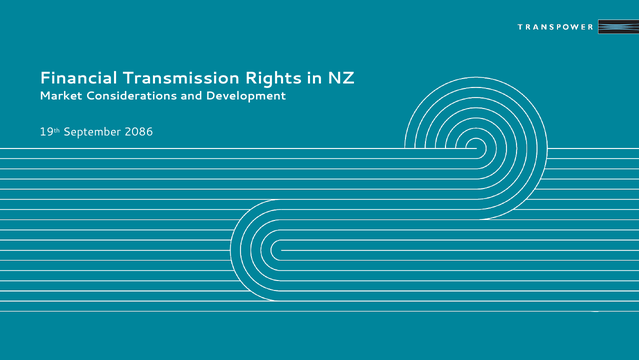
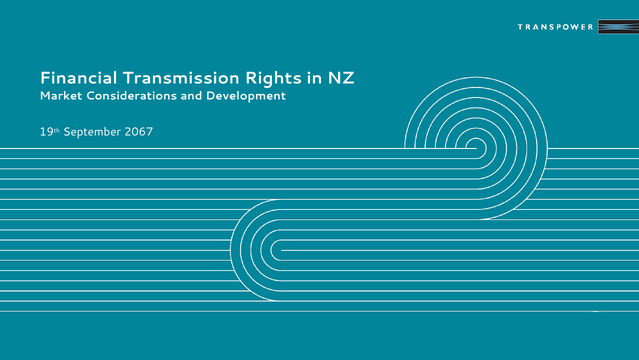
2086: 2086 -> 2067 (139, 132)
